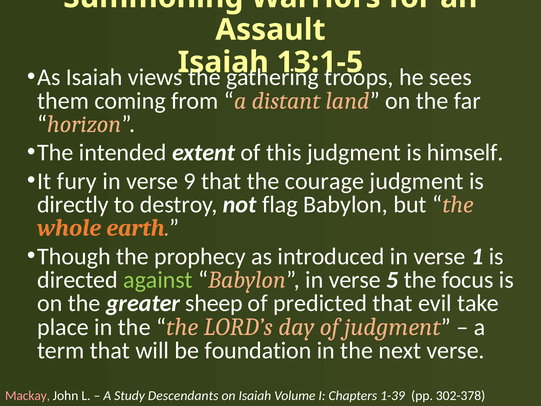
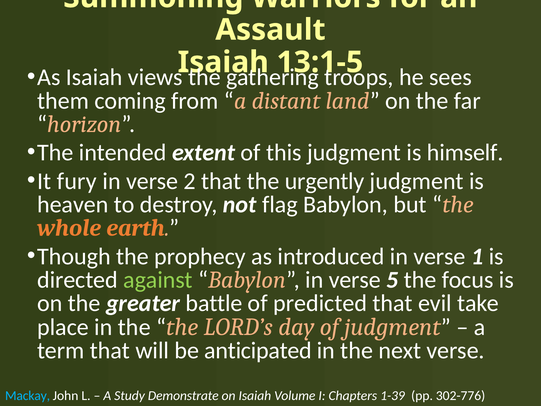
9: 9 -> 2 (190, 181)
courage: courage -> urgently (325, 181)
directly: directly -> heaven (73, 204)
sheep: sheep -> battle (214, 303)
foundation: foundation -> anticipated (258, 351)
Mackay colour: pink -> light blue (28, 395)
Descendants: Descendants -> Demonstrate (183, 395)
302-378: 302-378 -> 302-776 (461, 395)
